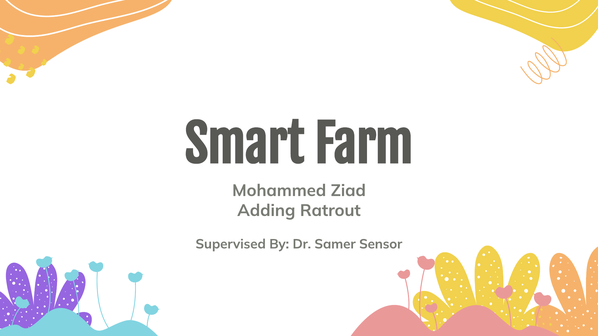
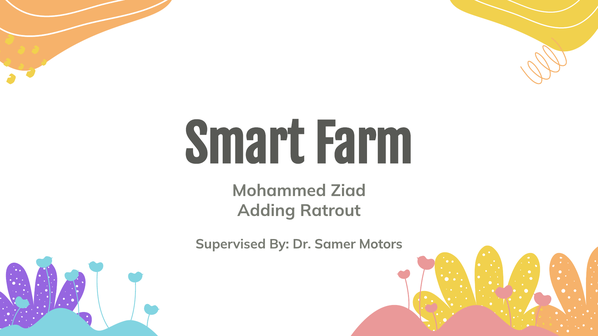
Sensor: Sensor -> Motors (381, 244)
